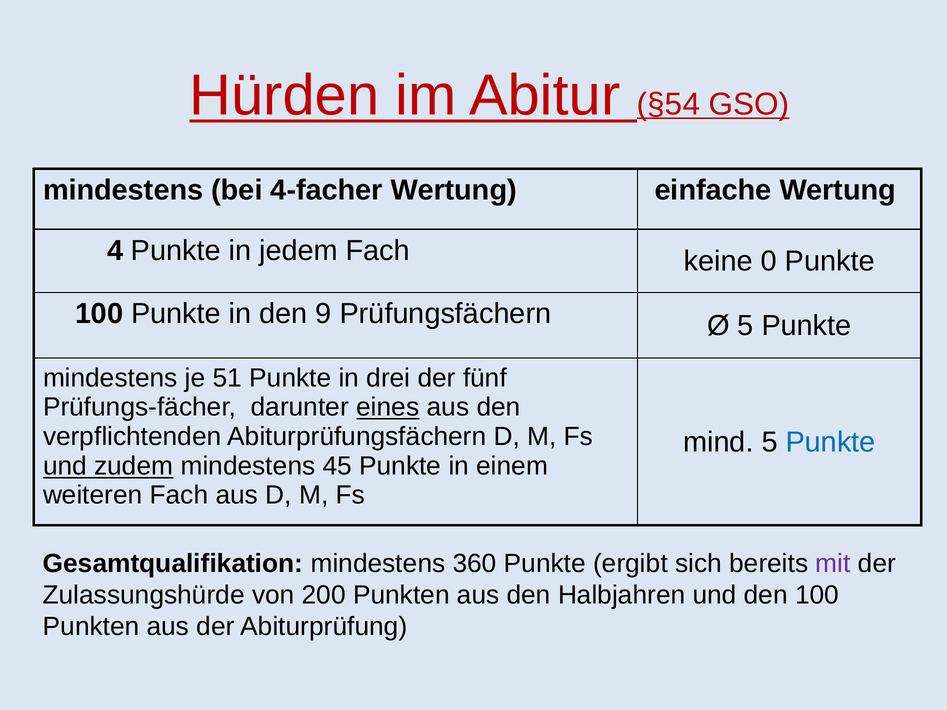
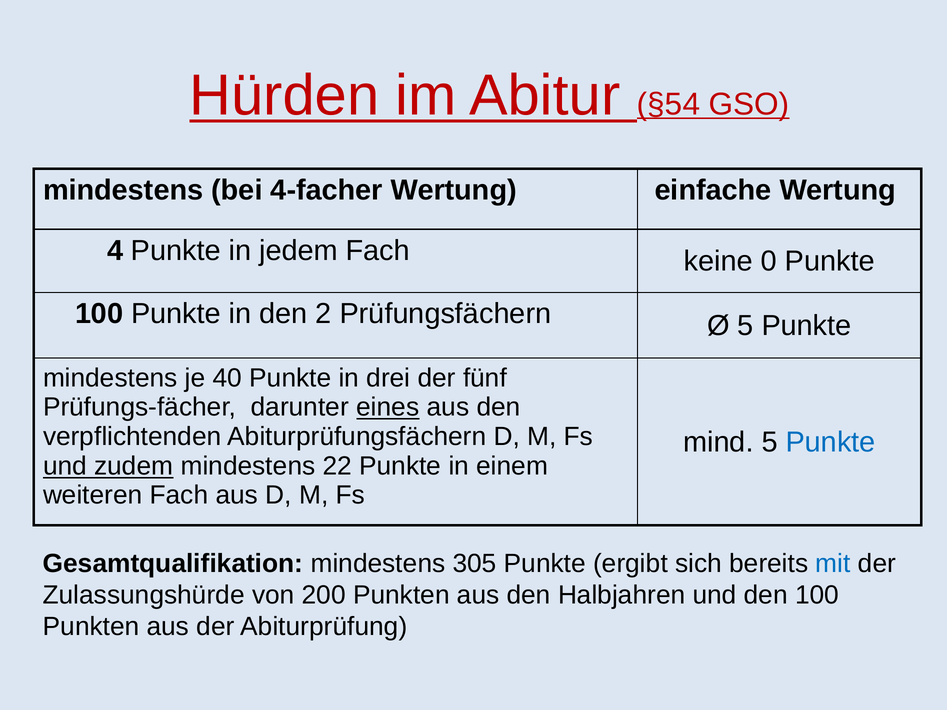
9: 9 -> 2 (324, 314)
51: 51 -> 40 (227, 378)
45: 45 -> 22 (337, 466)
360: 360 -> 305 (475, 564)
mit colour: purple -> blue (833, 564)
